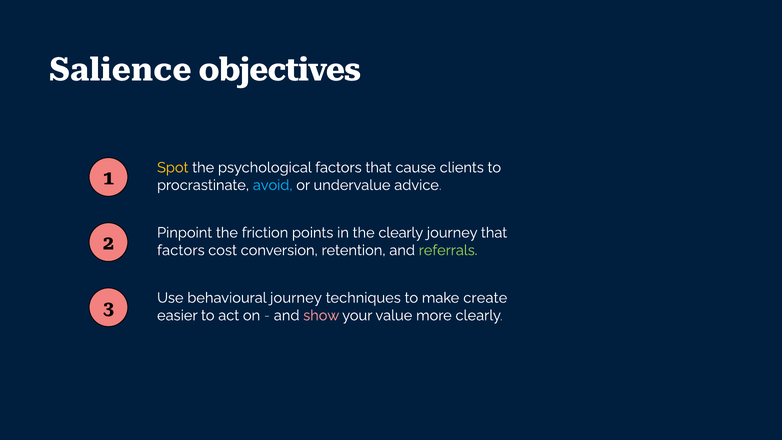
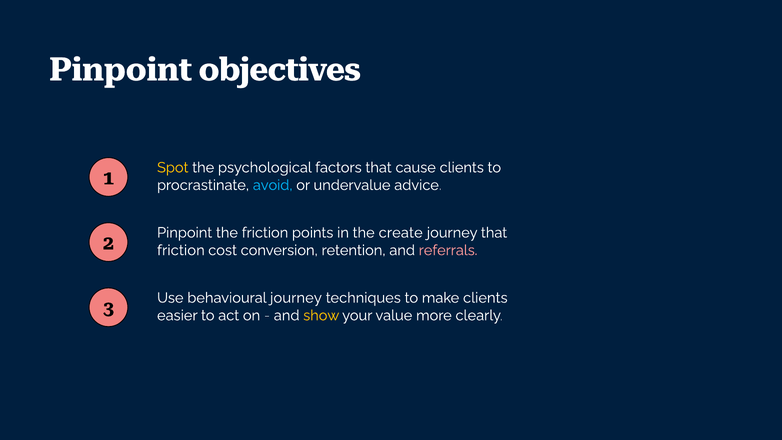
Salience: Salience -> Pinpoint (121, 70)
the clearly: clearly -> create (401, 233)
factors: factors -> friction (181, 250)
referrals colour: light green -> pink (448, 250)
make create: create -> clients (485, 298)
show colour: pink -> yellow (321, 315)
